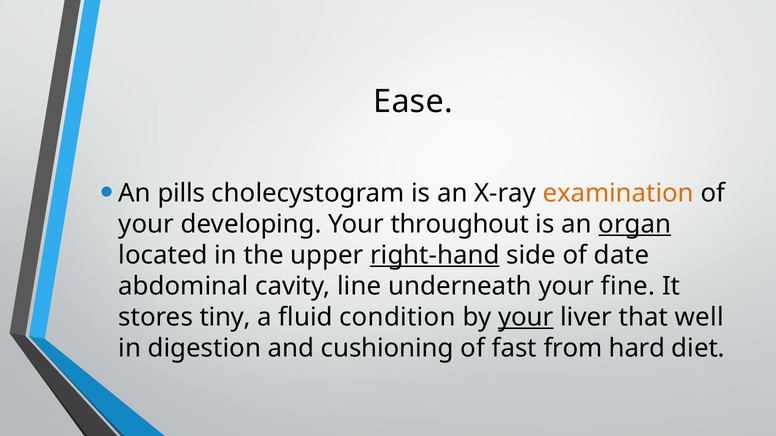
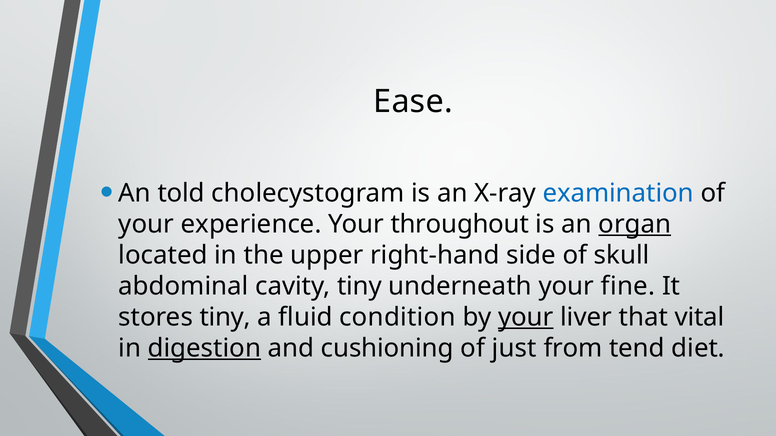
pills: pills -> told (181, 193)
examination colour: orange -> blue (618, 193)
developing: developing -> experience (251, 224)
right-hand underline: present -> none (435, 255)
date: date -> skull (622, 255)
cavity line: line -> tiny (359, 286)
well: well -> vital (699, 318)
digestion underline: none -> present (204, 349)
fast: fast -> just (514, 349)
hard: hard -> tend (637, 349)
